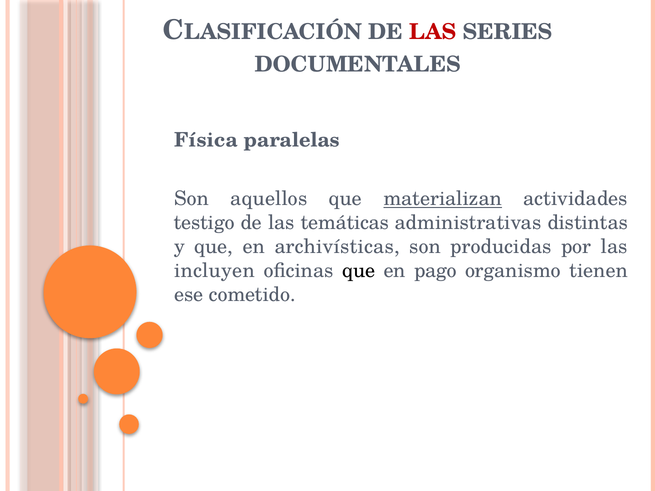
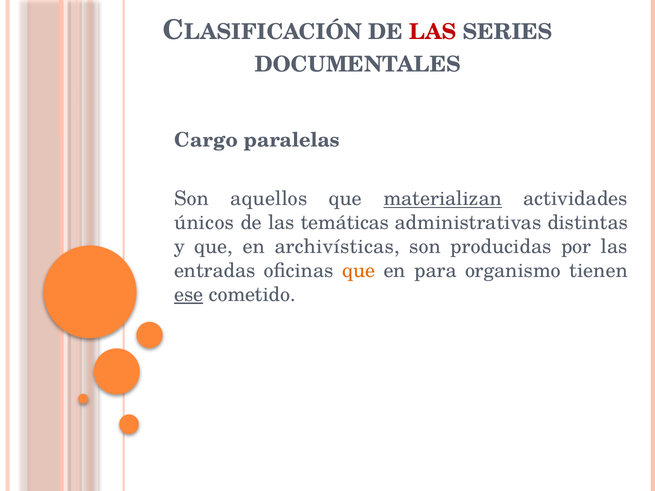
Física: Física -> Cargo (206, 140)
testigo: testigo -> únicos (204, 223)
incluyen: incluyen -> entradas (215, 271)
que colour: black -> orange (359, 271)
pago: pago -> para (435, 271)
ese underline: none -> present (189, 295)
